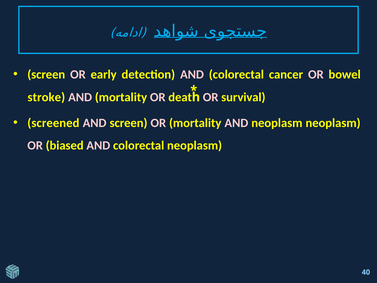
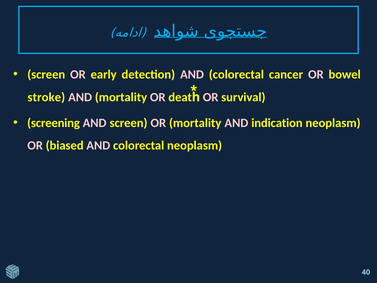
screened: screened -> screening (54, 123)
AND neoplasm: neoplasm -> indication (277, 123)
